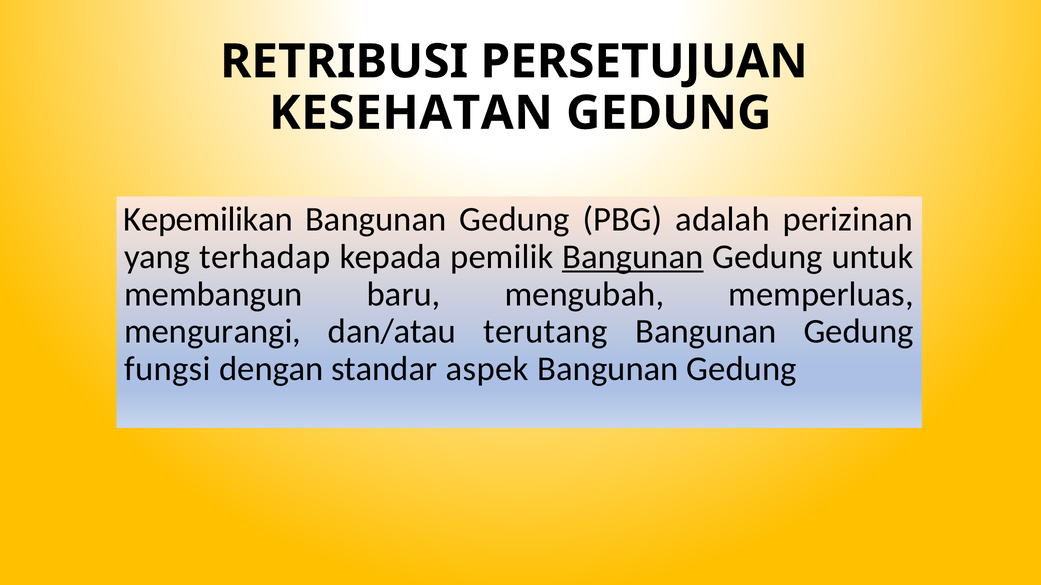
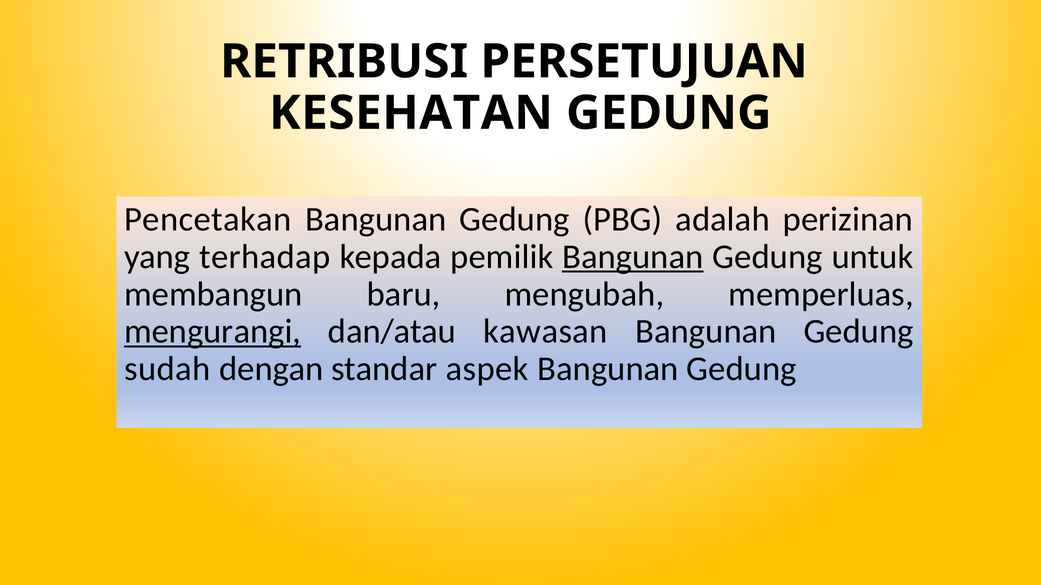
Kepemilikan: Kepemilikan -> Pencetakan (208, 219)
mengurangi underline: none -> present (213, 332)
terutang: terutang -> kawasan (545, 332)
fungsi: fungsi -> sudah (167, 369)
